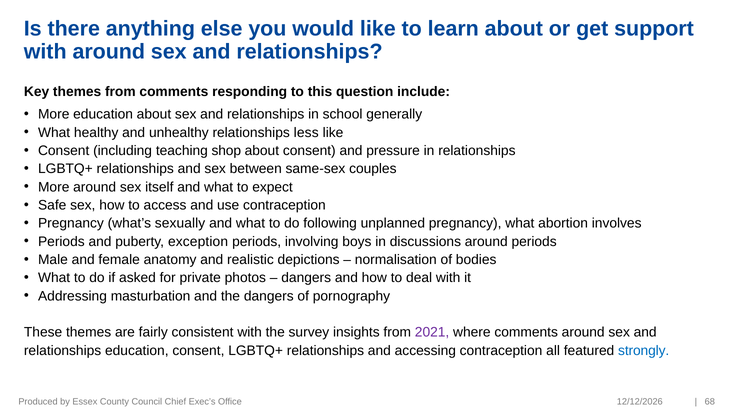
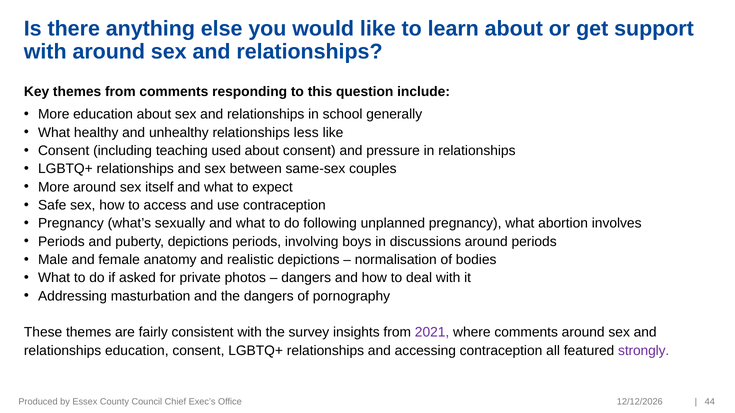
shop: shop -> used (226, 151)
puberty exception: exception -> depictions (198, 242)
strongly colour: blue -> purple (644, 351)
68: 68 -> 44 (710, 402)
